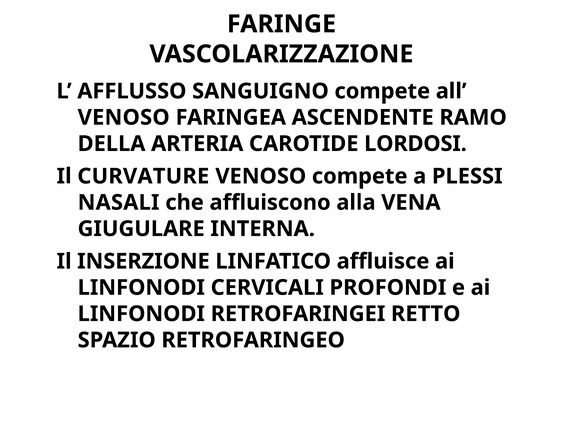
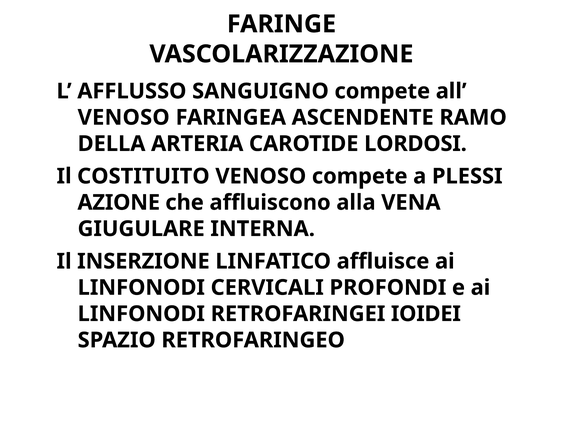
CURVATURE: CURVATURE -> COSTITUITO (143, 176)
NASALI: NASALI -> AZIONE (119, 203)
RETTO: RETTO -> IOIDEI (426, 314)
